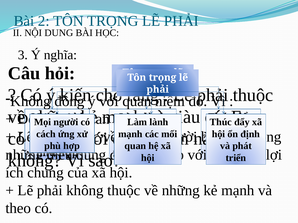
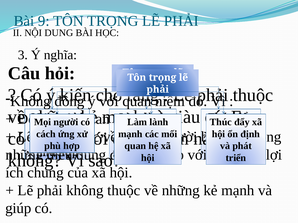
2: 2 -> 9 (44, 21)
theo: theo -> giúp (18, 209)
